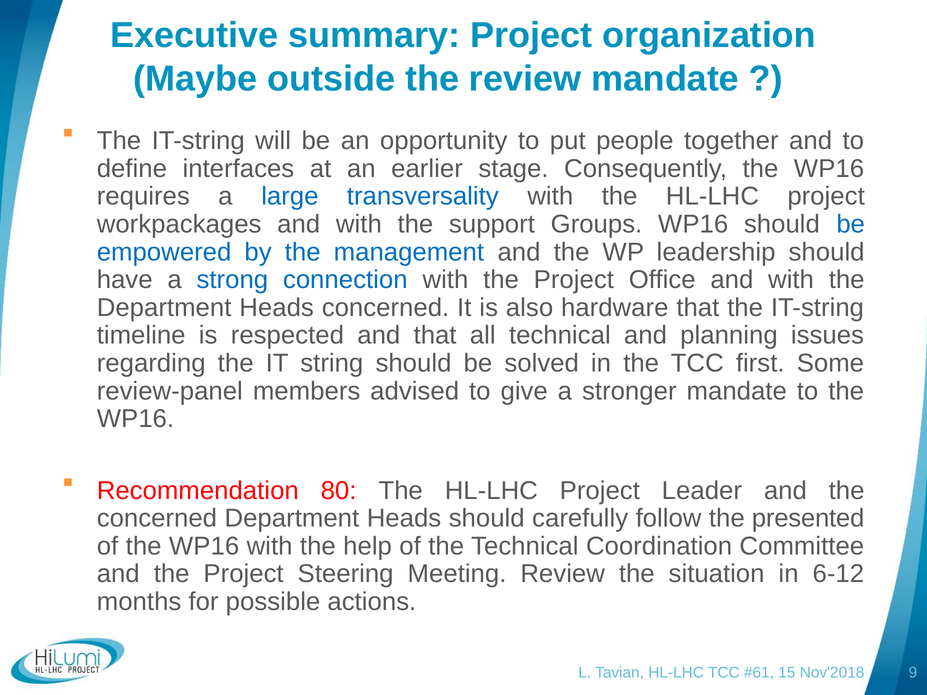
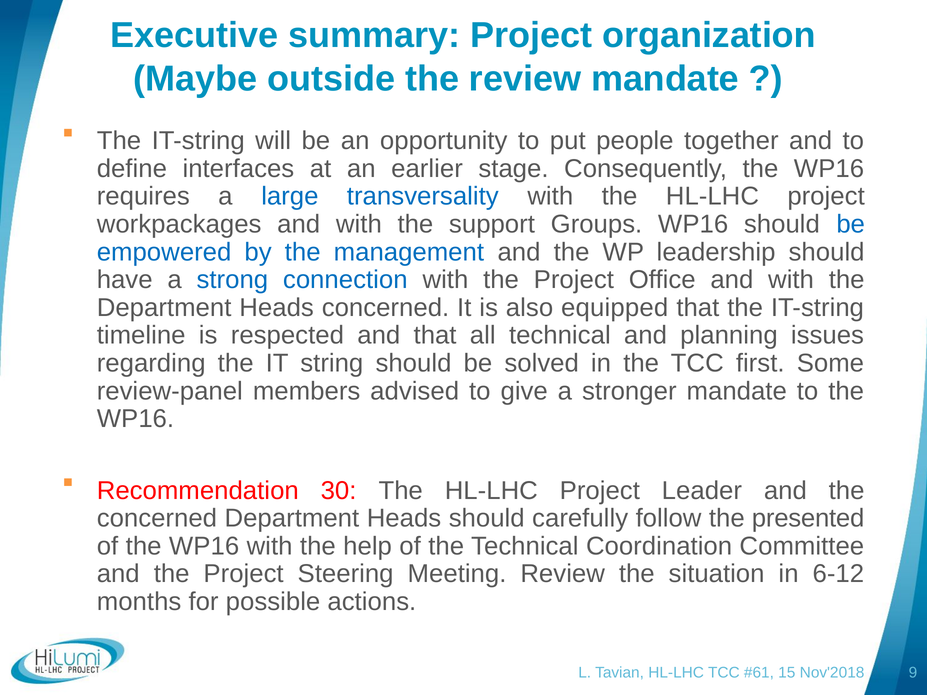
hardware: hardware -> equipped (615, 308)
80: 80 -> 30 (339, 491)
